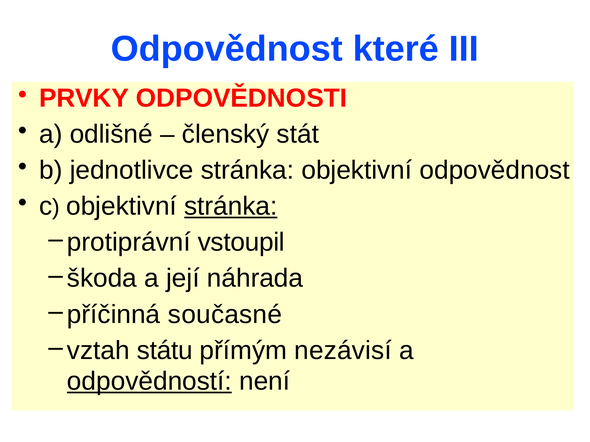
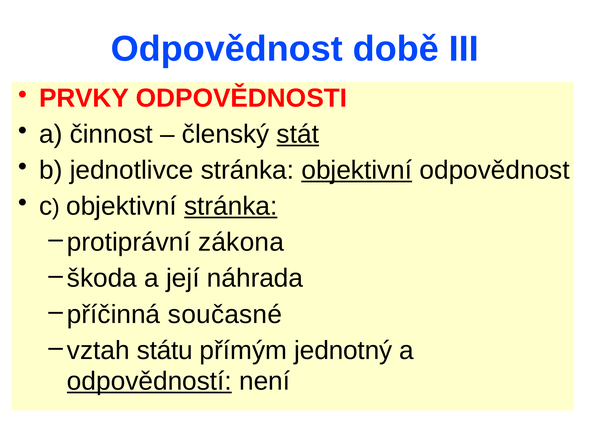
které: které -> době (396, 49)
odlišné: odlišné -> činnost (111, 134)
stát underline: none -> present (298, 134)
objektivní underline: none -> present (357, 170)
vstoupil: vstoupil -> zákona (241, 243)
nezávisí: nezávisí -> jednotný (343, 351)
